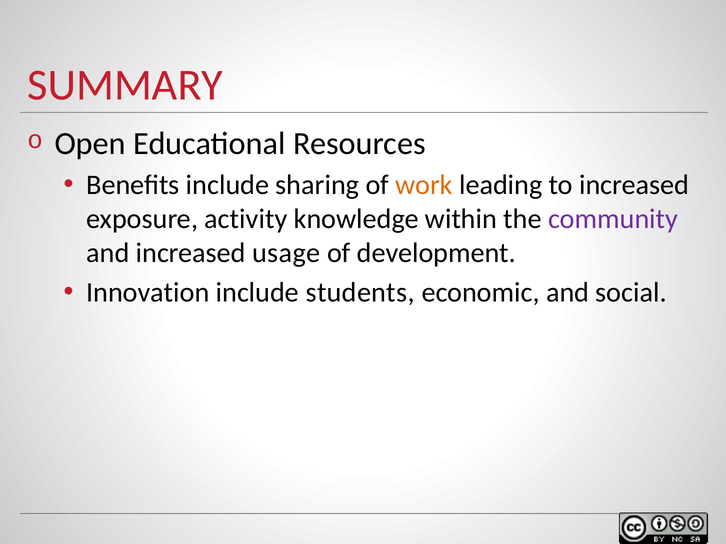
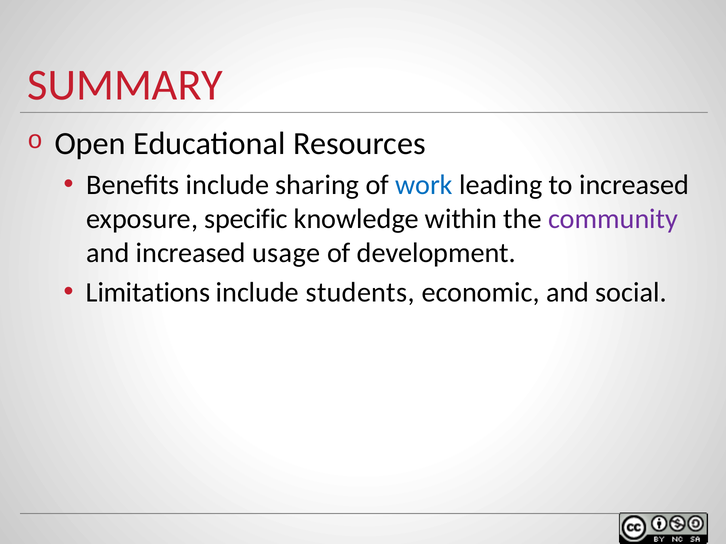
work colour: orange -> blue (424, 185)
activity: activity -> specific (246, 219)
Innovation: Innovation -> Limitations (148, 293)
